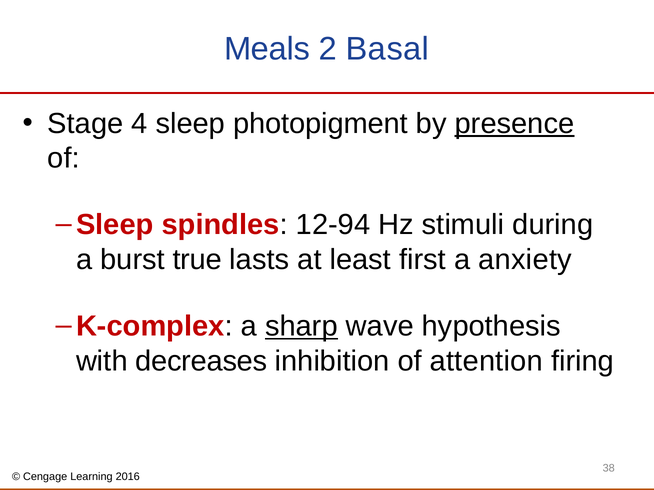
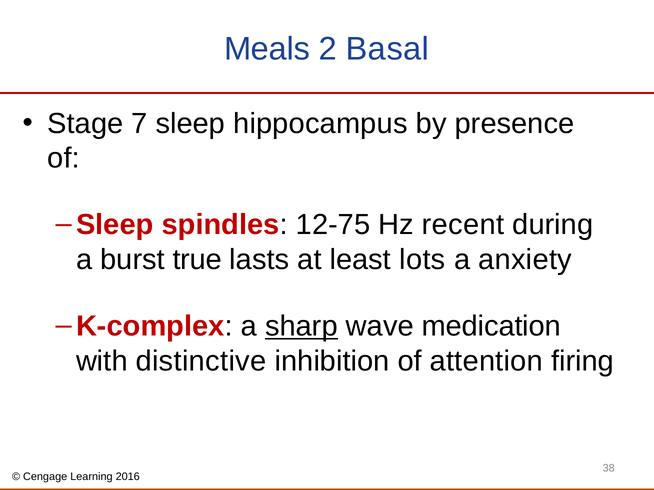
4: 4 -> 7 (139, 124)
photopigment: photopigment -> hippocampus (320, 124)
presence underline: present -> none (514, 124)
12-94: 12-94 -> 12-75 (333, 225)
stimuli: stimuli -> recent (463, 225)
first: first -> lots (422, 260)
hypothesis: hypothesis -> medication (491, 326)
decreases: decreases -> distinctive (201, 361)
